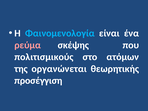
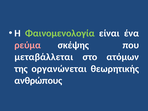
Φαινομενολογία colour: light blue -> light green (60, 33)
πολιτισμικούς: πολιτισμικούς -> μεταβάλλεται (44, 57)
προσέγγιση: προσέγγιση -> ανθρώπους (38, 81)
